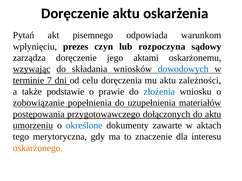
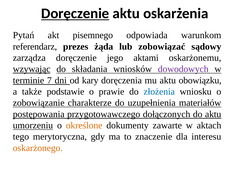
Doręczenie underline: none -> present (75, 13)
wpłynięciu: wpłynięciu -> referendarz (35, 47)
czyn: czyn -> żąda (104, 47)
rozpoczyna: rozpoczyna -> zobowiązać (162, 47)
dowodowych colour: blue -> purple (183, 69)
celu: celu -> kary (90, 81)
zależności: zależności -> obowiązku (200, 81)
popełnienia: popełnienia -> charakterze (90, 103)
określone colour: blue -> orange (84, 126)
